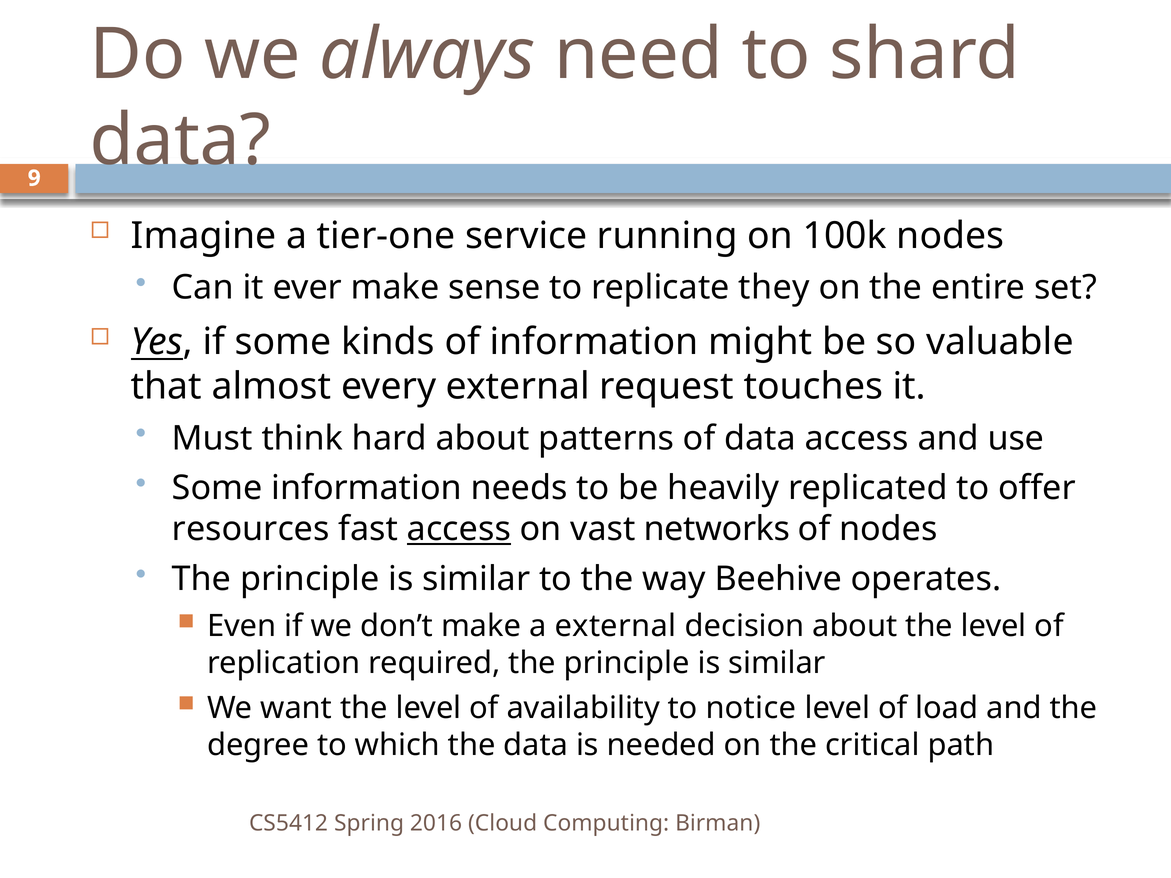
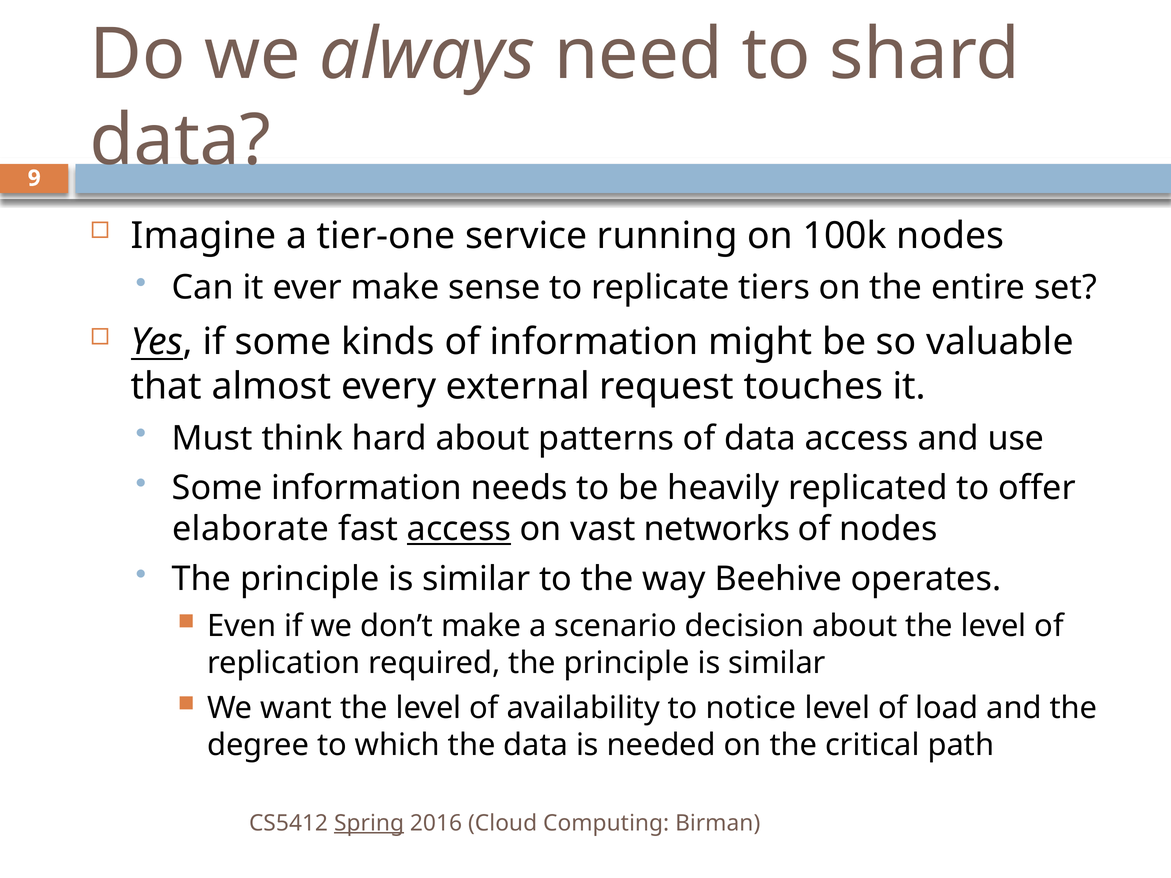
they: they -> tiers (774, 287)
resources: resources -> elaborate (251, 529)
a external: external -> scenario (616, 626)
Spring underline: none -> present (369, 823)
